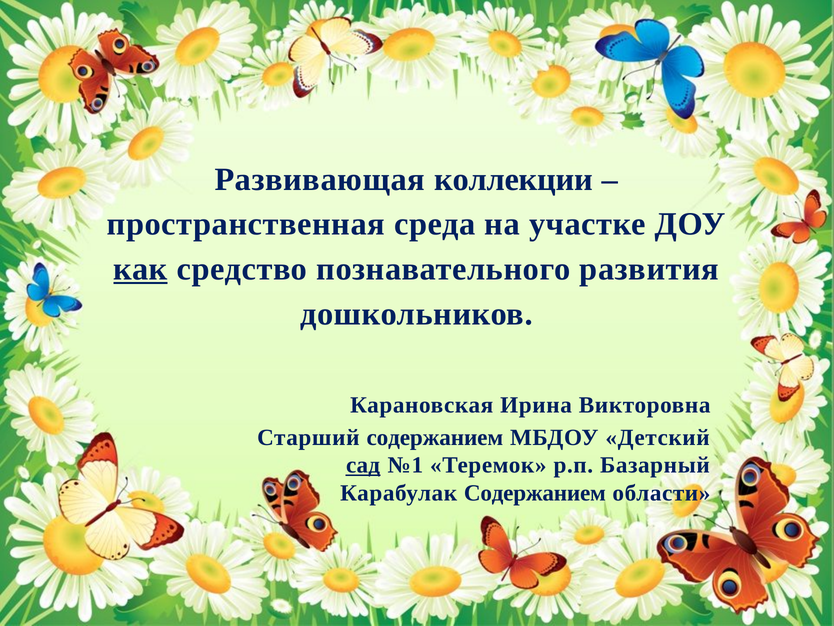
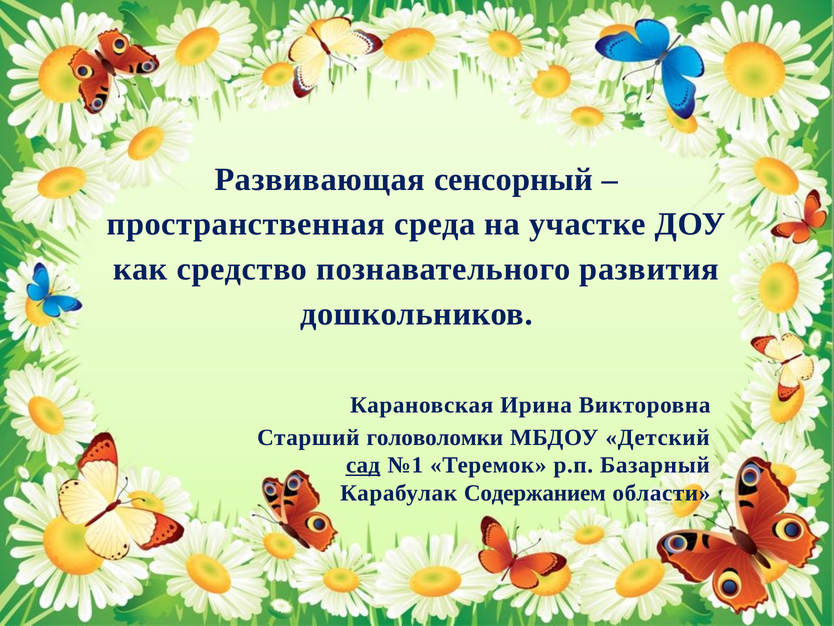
коллекции: коллекции -> сенсорный (513, 179)
как underline: present -> none (140, 269)
Старший содержанием: содержанием -> головоломки (435, 437)
